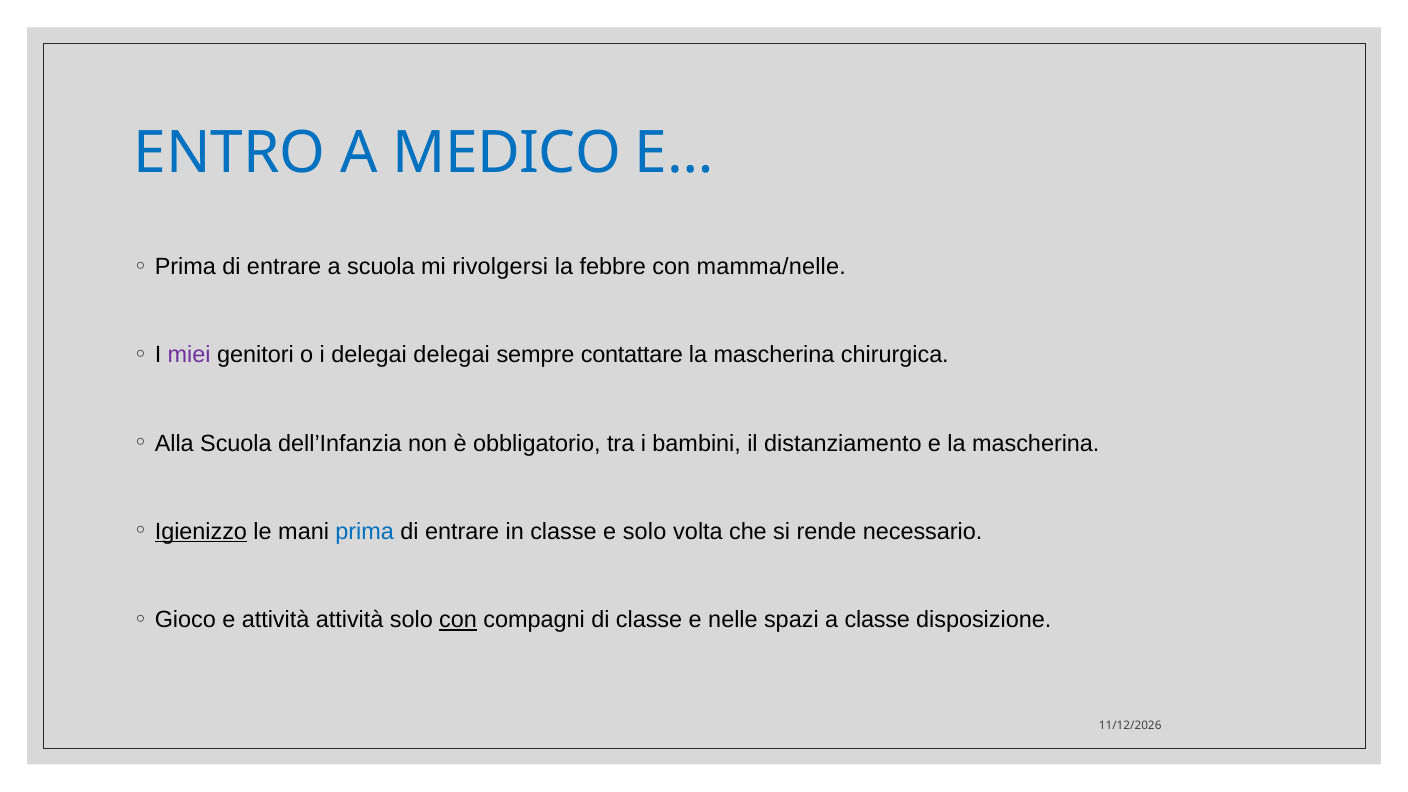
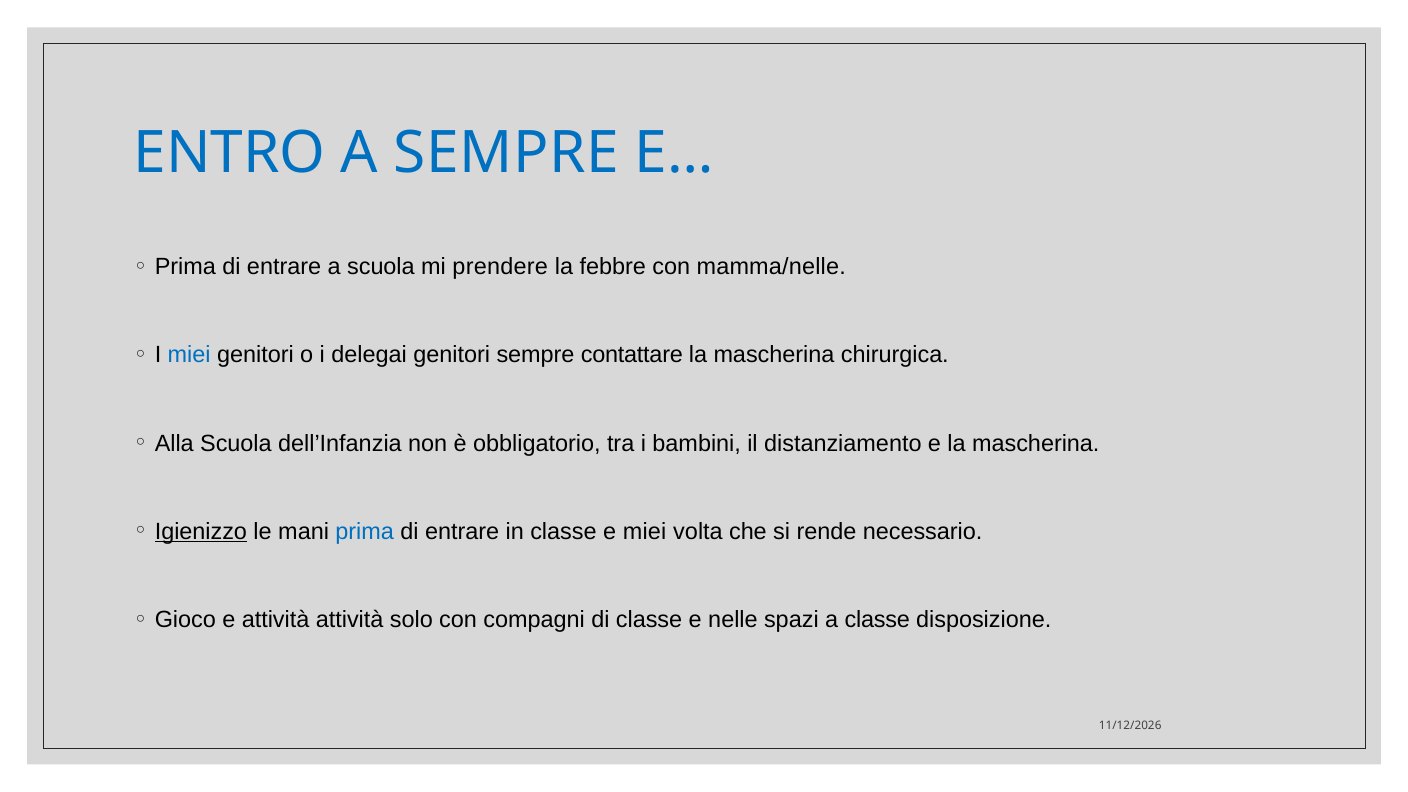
A MEDICO: MEDICO -> SEMPRE (506, 153)
rivolgersi: rivolgersi -> prendere (500, 267)
miei colour: purple -> blue (189, 355)
delegai delegai: delegai -> genitori (452, 355)
e solo: solo -> miei (645, 532)
con underline: present -> none (458, 620)
